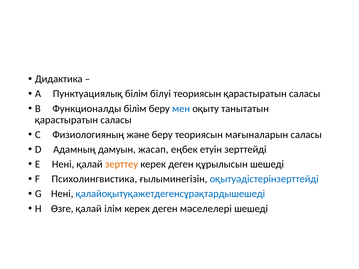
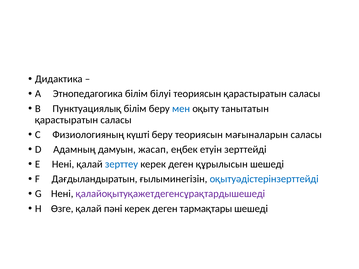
Пунктуациялық: Пунктуациялық -> Этнопедагогика (88, 94)
Функционалды: Функционалды -> Пунктуациялық (87, 109)
және: және -> күшті (138, 135)
зерттеу colour: orange -> blue (122, 164)
Психолингвистика: Психолингвистика -> Дағдыландыратын (94, 179)
қалайоқытуқажетдегенсұрақтардышешеді colour: blue -> purple (170, 194)
ілім: ілім -> пәні (113, 209)
мәселелері: мәселелері -> тармақтары (206, 209)
